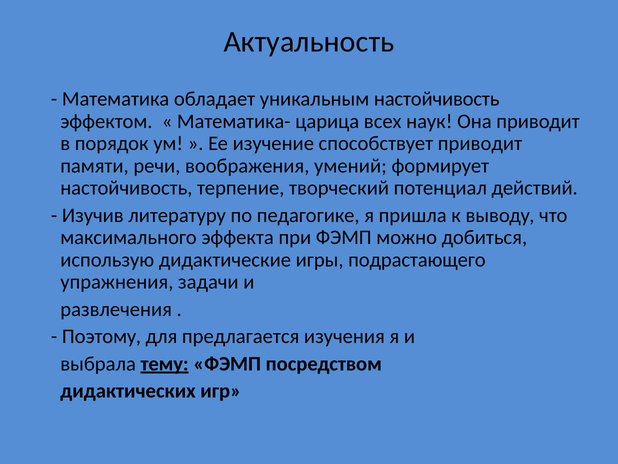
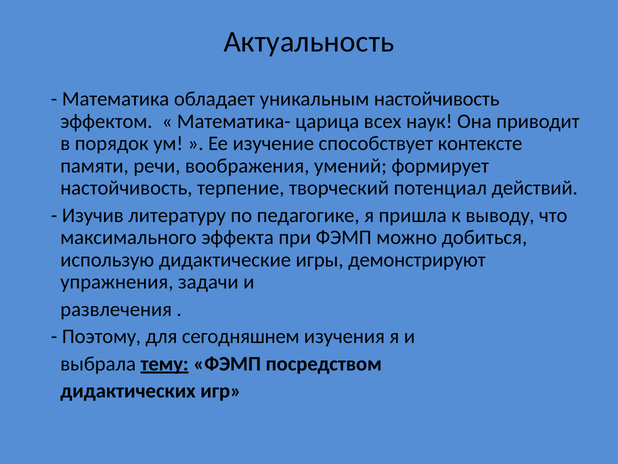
способствует приводит: приводит -> контексте (480, 143)
подрастающего: подрастающего -> демонстрируют (417, 260)
предлагается: предлагается -> сегодняшнем (241, 336)
